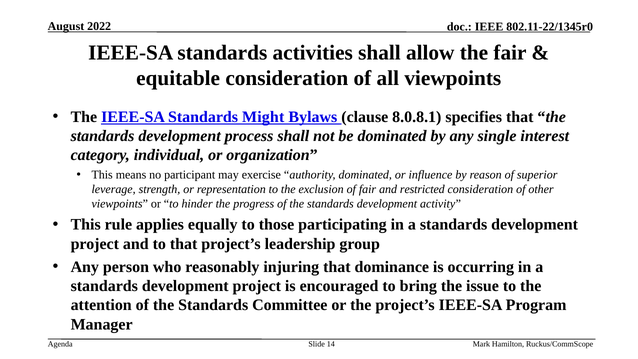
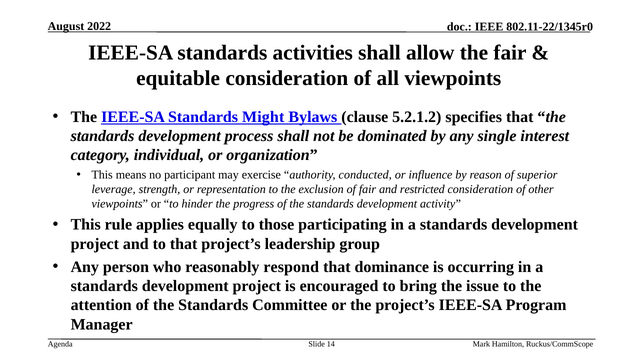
8.0.8.1: 8.0.8.1 -> 5.2.1.2 (417, 117)
authority dominated: dominated -> conducted (365, 175)
injuring: injuring -> respond (291, 267)
